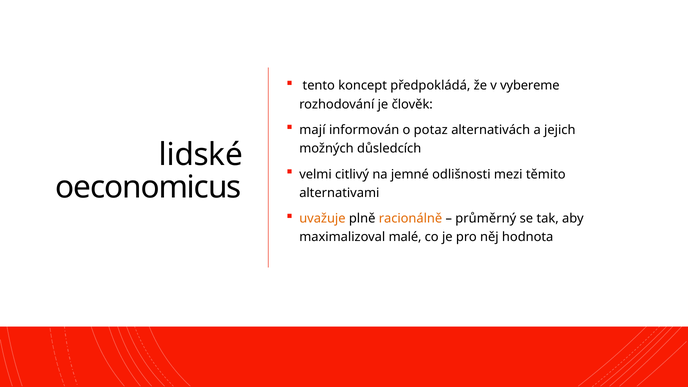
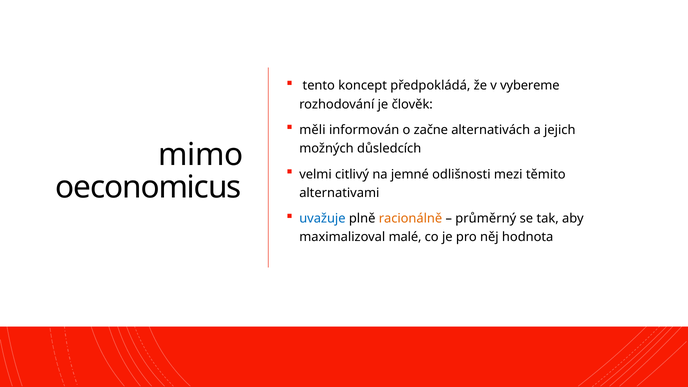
mají: mají -> měli (312, 130)
potaz: potaz -> začne (431, 130)
lidské: lidské -> mimo (201, 155)
uvažuje colour: orange -> blue (322, 219)
